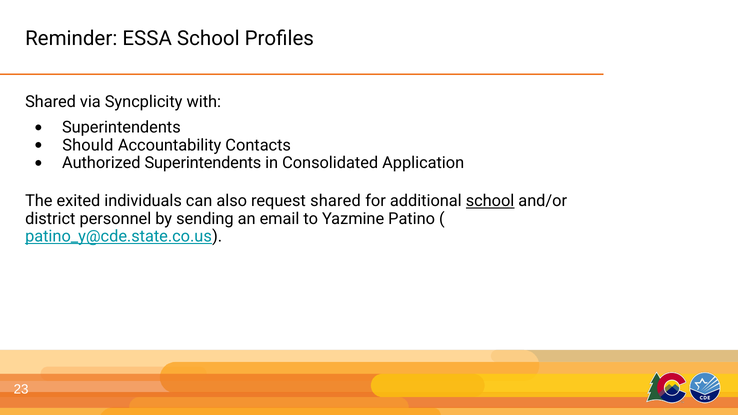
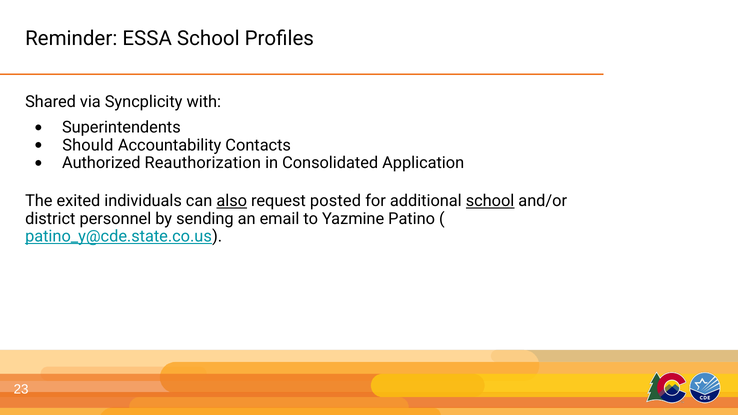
Authorized Superintendents: Superintendents -> Reauthorization (203, 163)
also underline: none -> present (232, 201)
request shared: shared -> posted (335, 201)
